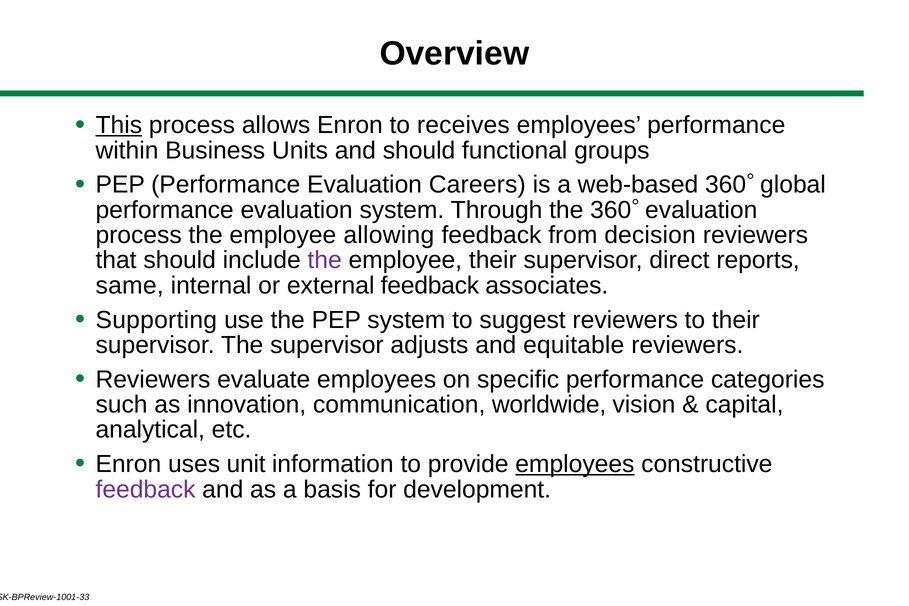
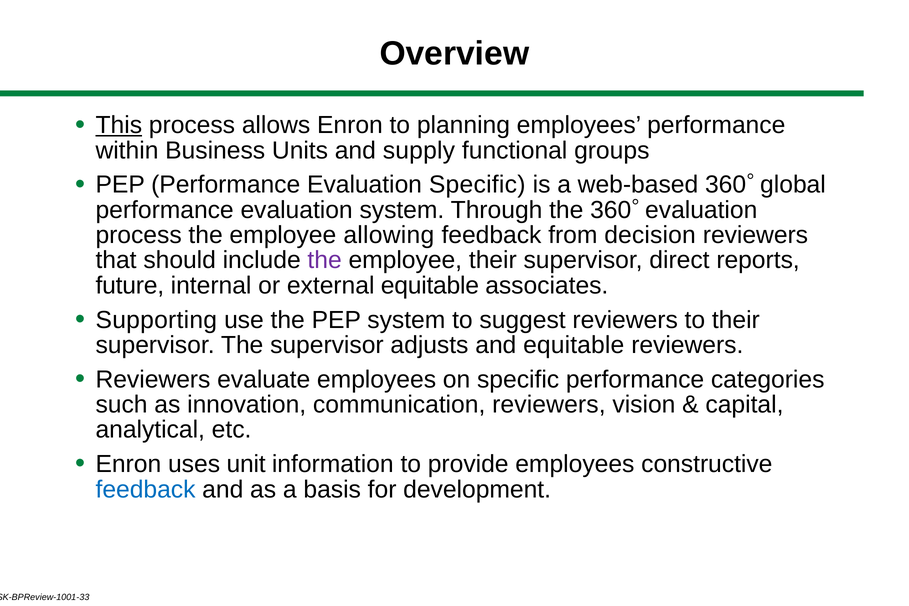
receives: receives -> planning (463, 125)
and should: should -> supply (419, 150)
Evaluation Careers: Careers -> Specific (477, 185)
same: same -> future (130, 285)
external feedback: feedback -> equitable (430, 285)
communication worldwide: worldwide -> reviewers (549, 405)
employees underline: present -> none (575, 464)
feedback colour: purple -> blue (146, 489)
